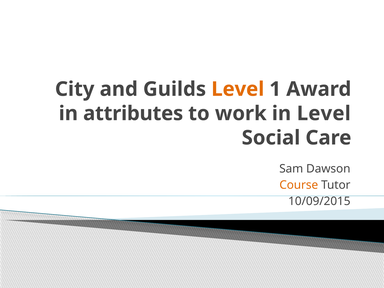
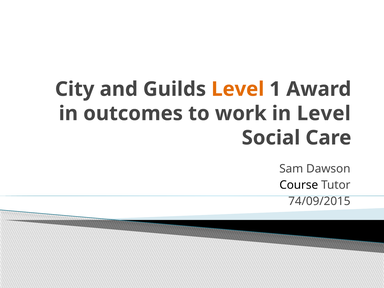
attributes: attributes -> outcomes (133, 113)
Course colour: orange -> black (299, 185)
10/09/2015: 10/09/2015 -> 74/09/2015 (319, 201)
